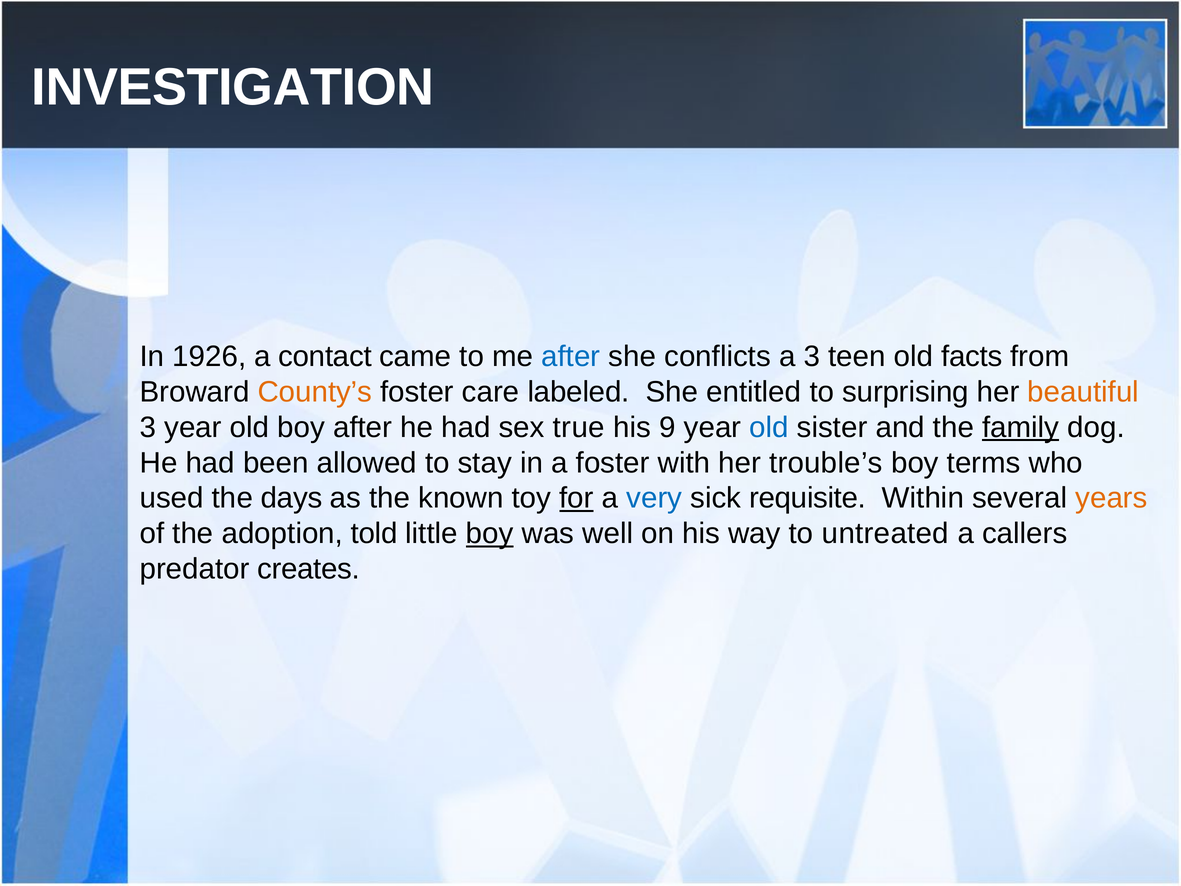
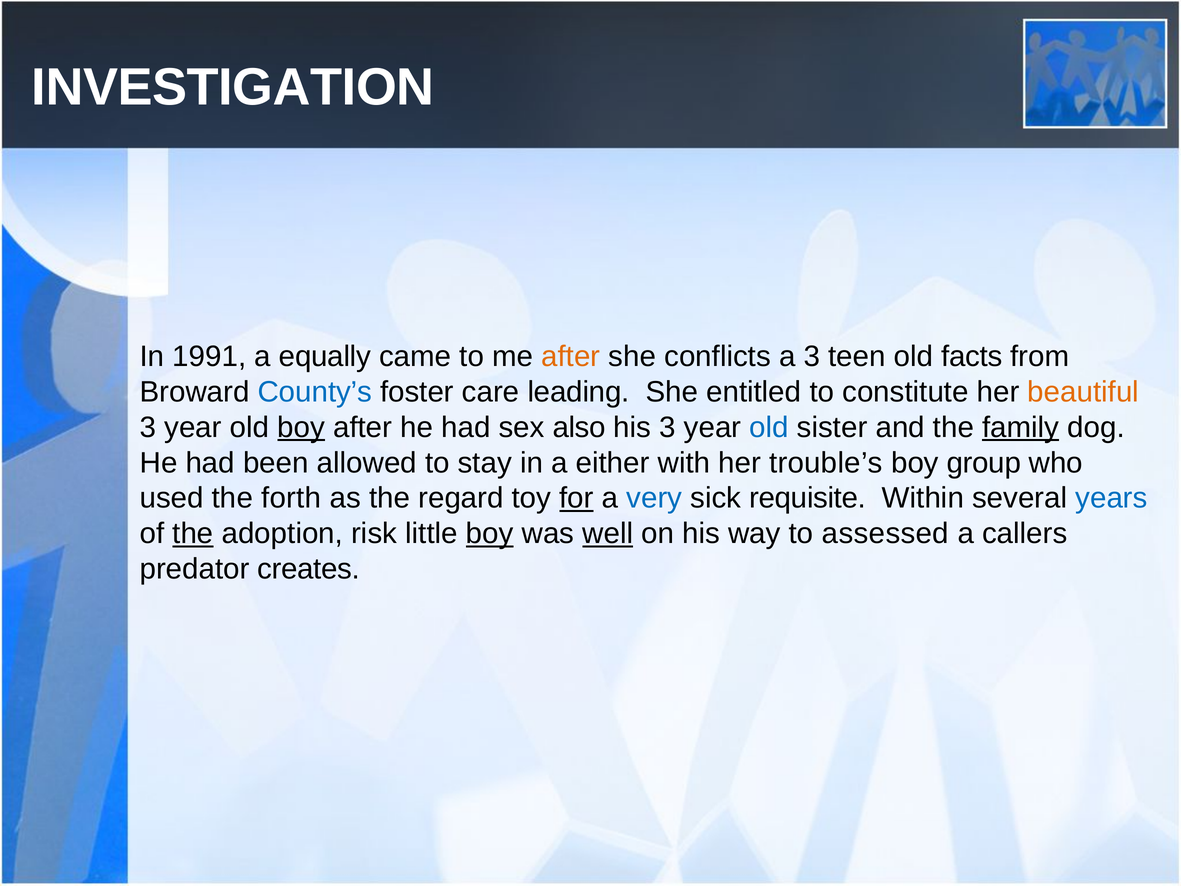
1926: 1926 -> 1991 (209, 356)
contact: contact -> equally (325, 356)
after colour: blue -> orange (571, 356)
County’s colour: orange -> blue (315, 392)
labeled: labeled -> leading (579, 392)
surprising: surprising -> constitute (905, 392)
boy underline: none -> present (301, 427)
true: true -> also (579, 427)
his 9: 9 -> 3 (668, 427)
a foster: foster -> either (613, 463)
terms: terms -> group (984, 463)
days: days -> forth (291, 498)
known: known -> regard (461, 498)
years colour: orange -> blue (1111, 498)
the underline: none -> present (193, 534)
told: told -> risk (374, 534)
well underline: none -> present (608, 534)
untreated: untreated -> assessed (885, 534)
